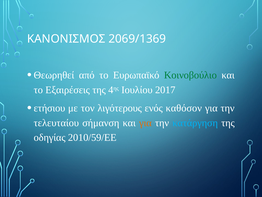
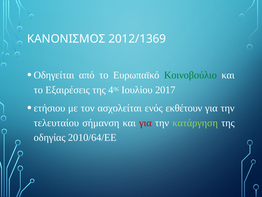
2069/1369: 2069/1369 -> 2012/1369 (137, 39)
Θεωρηθεί: Θεωρηθεί -> Οδηγείται (54, 75)
λιγότερους: λιγότερους -> ασχολείται (120, 108)
καθόσον: καθόσον -> εκθέτουν (184, 108)
για colour: orange -> red (145, 123)
κατάργηση colour: light blue -> light green (195, 123)
2010/59/ΕΕ: 2010/59/ΕΕ -> 2010/64/ΕΕ (92, 137)
